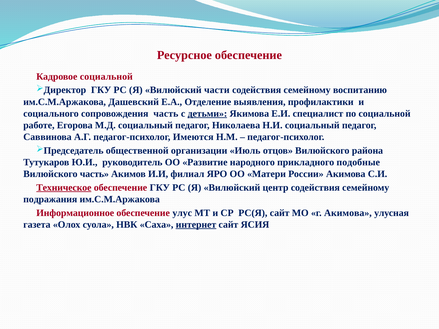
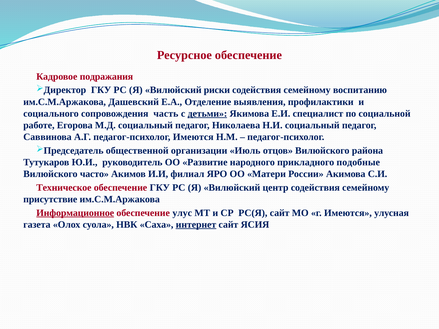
Кадровое социальной: социальной -> подражания (106, 77)
части: части -> риски (217, 90)
Вилюйского часть: часть -> часто (94, 174)
Техническое underline: present -> none (64, 188)
подражания: подражания -> присутствие (50, 199)
Информационное underline: none -> present (75, 213)
г Акимова: Акимова -> Имеются (348, 213)
